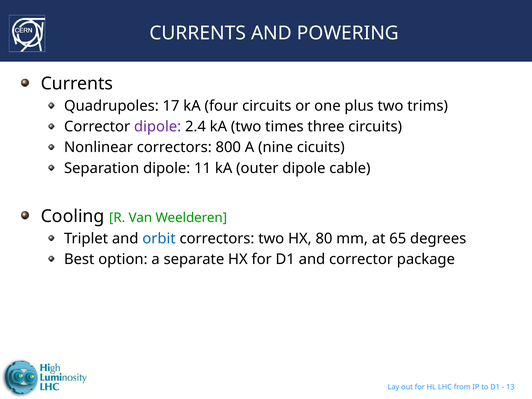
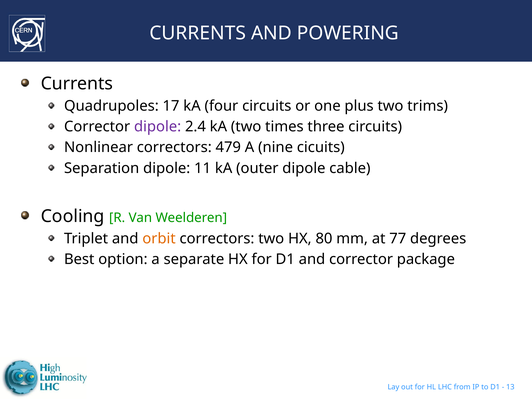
800: 800 -> 479 (228, 147)
orbit colour: blue -> orange (159, 238)
65: 65 -> 77 (398, 238)
